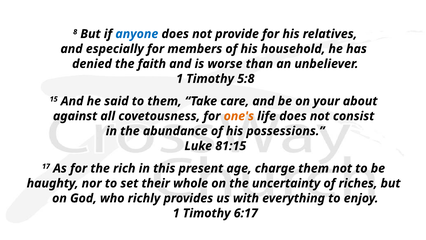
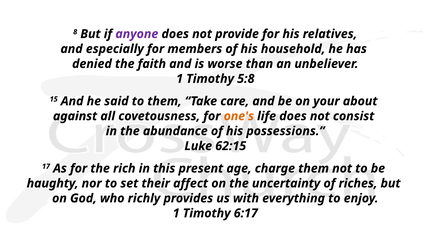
anyone colour: blue -> purple (137, 34)
81:15: 81:15 -> 62:15 (231, 146)
whole: whole -> affect (191, 183)
